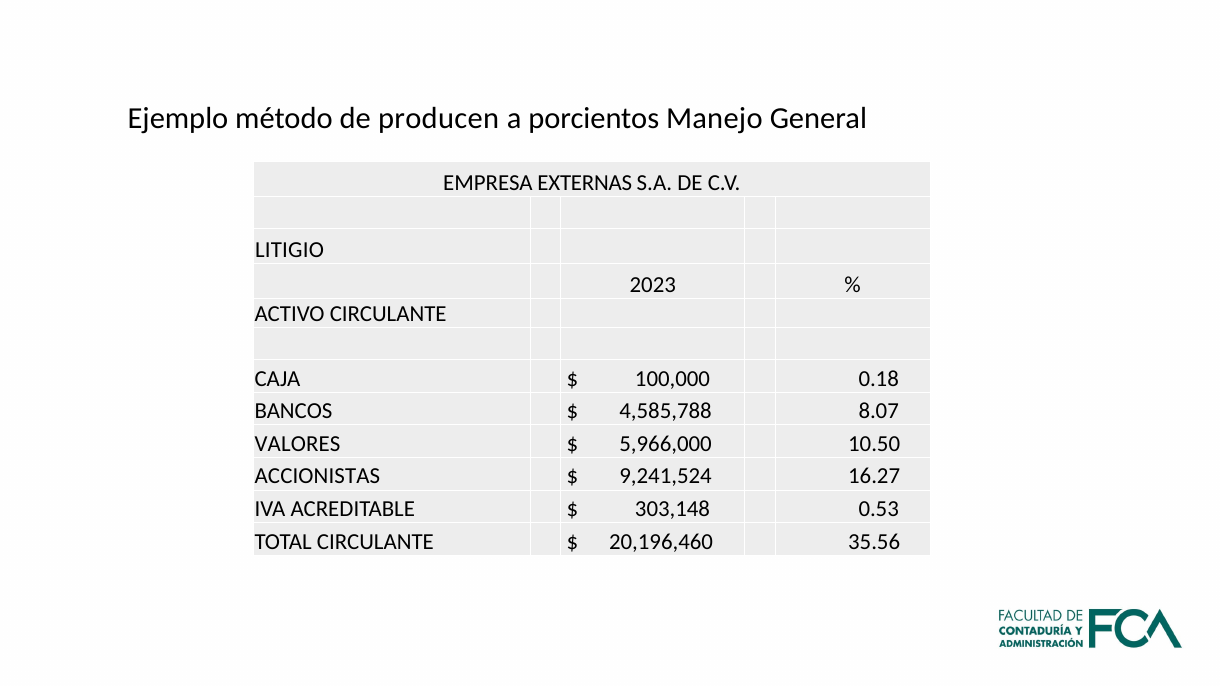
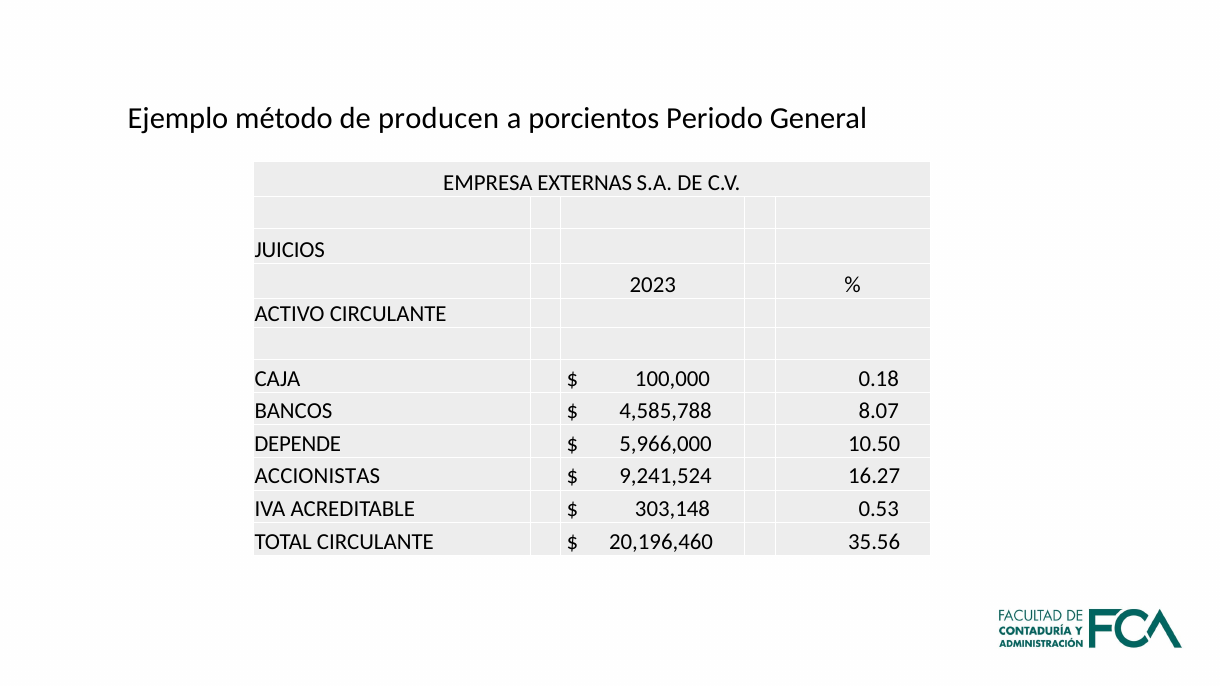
Manejo: Manejo -> Periodo (714, 118)
LITIGIO: LITIGIO -> JUICIOS (290, 250)
VALORES: VALORES -> DEPENDE (298, 444)
